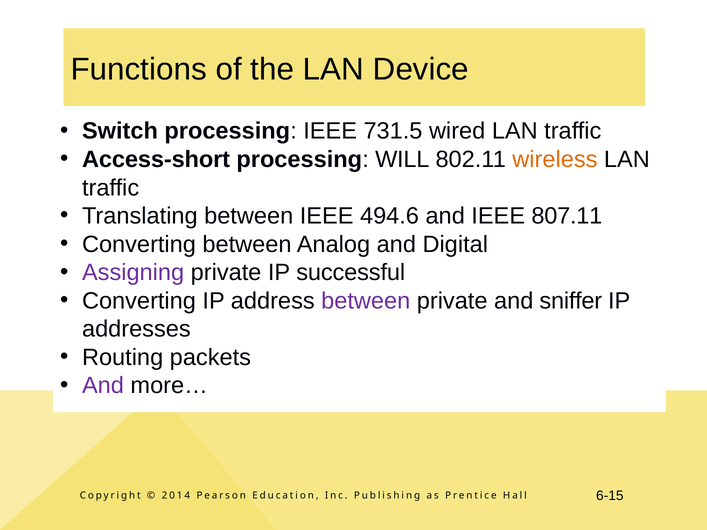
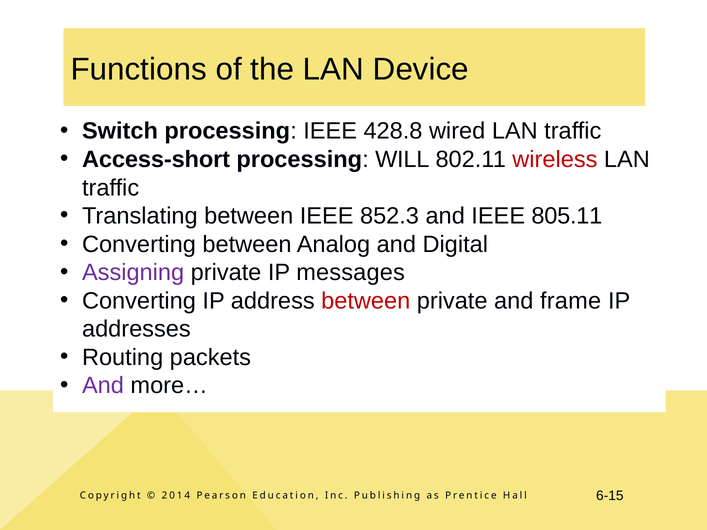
731.5: 731.5 -> 428.8 (393, 131)
wireless colour: orange -> red (555, 160)
494.6: 494.6 -> 852.3 (389, 216)
807.11: 807.11 -> 805.11 (567, 216)
successful: successful -> messages (351, 273)
between colour: purple -> red (366, 301)
sniffer: sniffer -> frame (571, 301)
